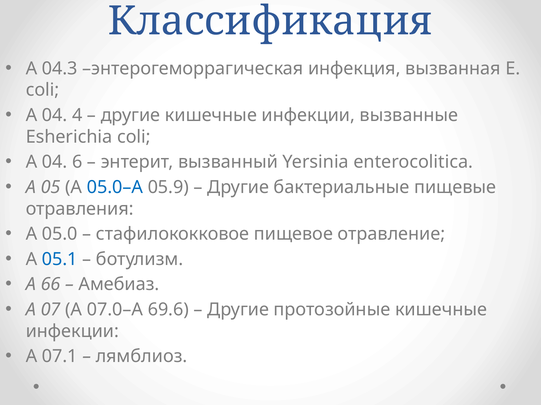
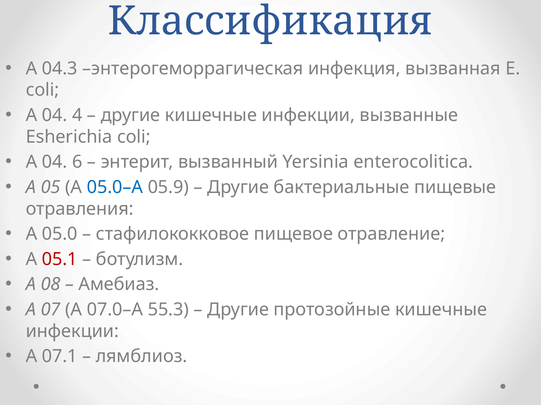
05.1 colour: blue -> red (60, 260)
66: 66 -> 08 (51, 285)
69.6: 69.6 -> 55.3 (168, 310)
